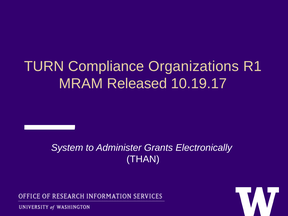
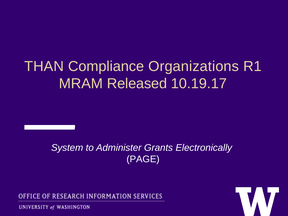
TURN: TURN -> THAN (44, 66)
THAN: THAN -> PAGE (143, 159)
